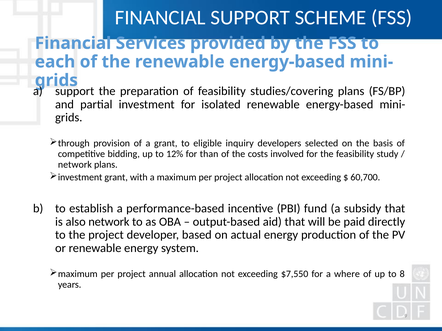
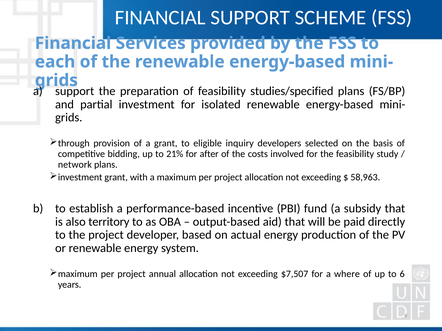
studies/covering: studies/covering -> studies/specified (292, 91)
12%: 12% -> 21% (175, 154)
than: than -> after (209, 154)
60,700: 60,700 -> 58,963 (365, 178)
also network: network -> territory (109, 222)
$7,550: $7,550 -> $7,507 (295, 274)
8: 8 -> 6 (402, 274)
